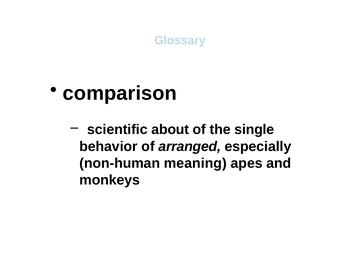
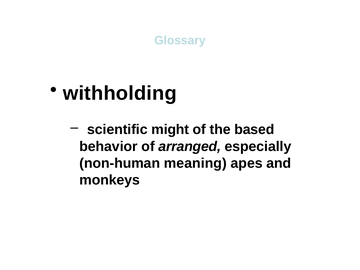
comparison: comparison -> withholding (120, 93)
about: about -> might (170, 130)
single: single -> based (254, 130)
